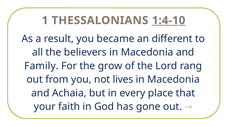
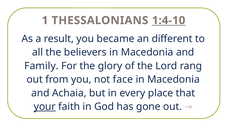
grow: grow -> glory (110, 66)
lives: lives -> face (123, 80)
your underline: none -> present (45, 107)
